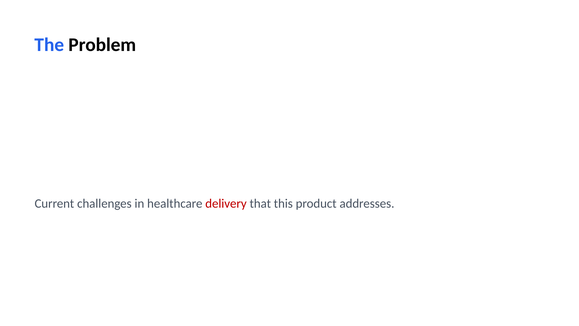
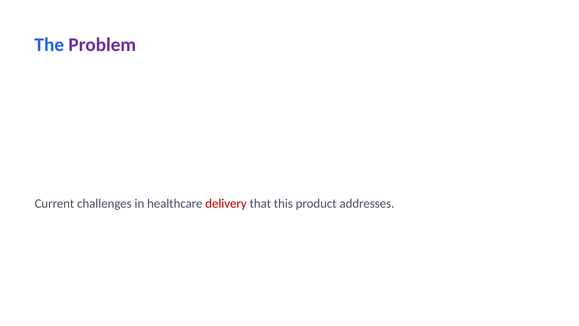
Problem colour: black -> purple (102, 45)
